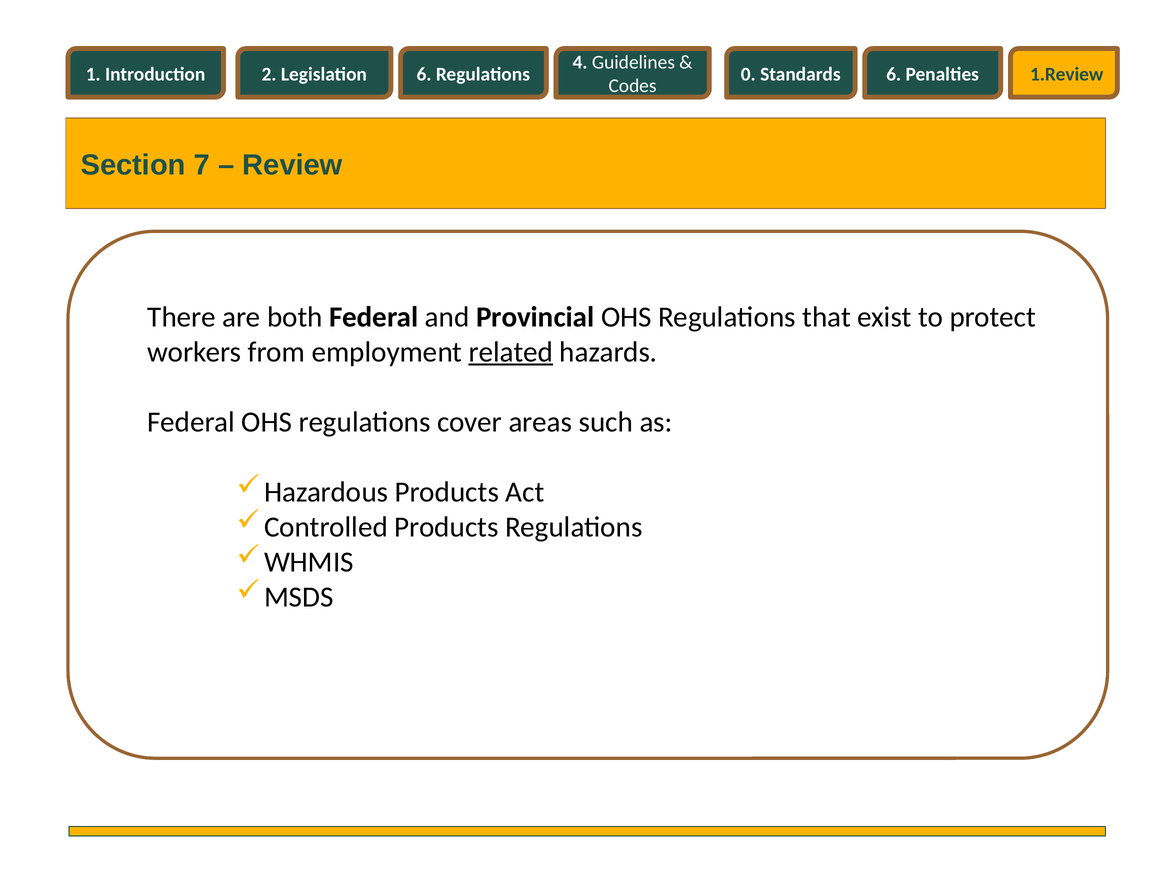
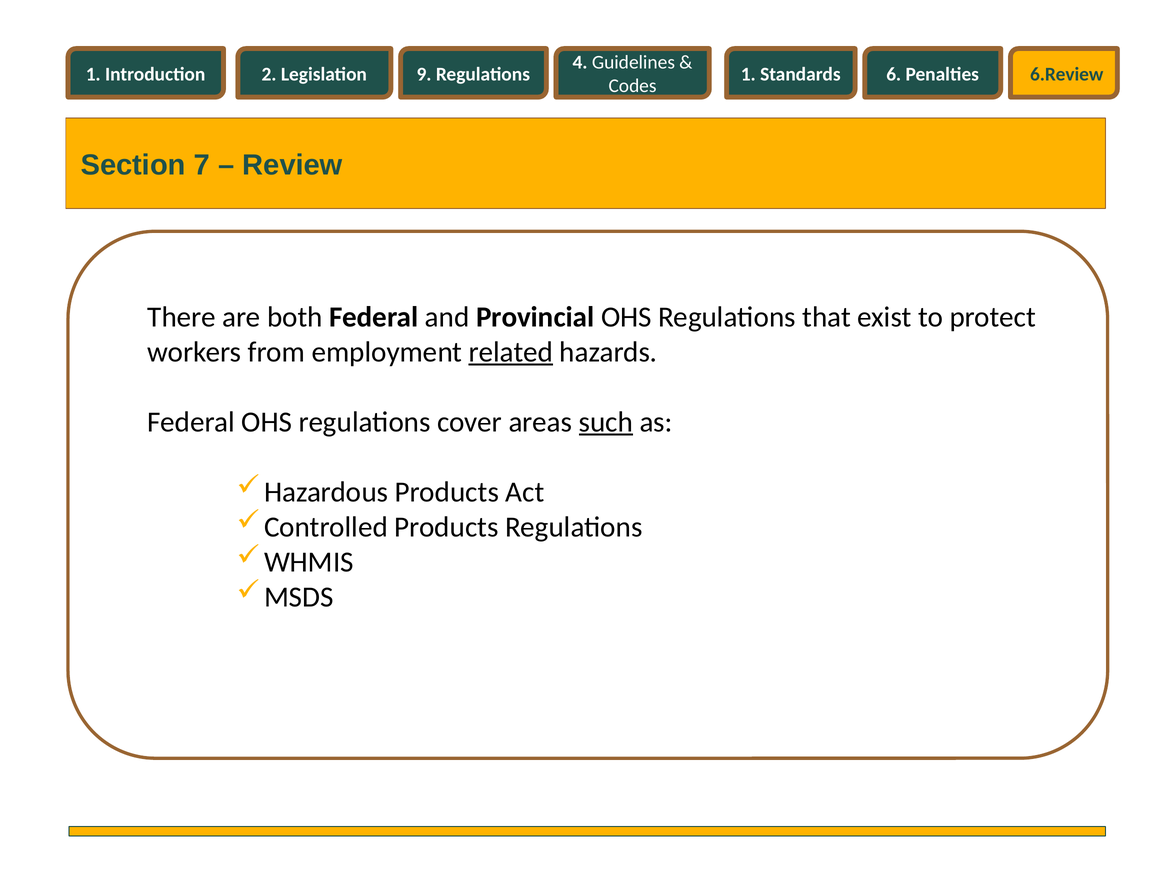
Legislation 6: 6 -> 9 (424, 74)
Regulations 0: 0 -> 1 (748, 74)
1.Review: 1.Review -> 6.Review (1067, 74)
such underline: none -> present (606, 422)
